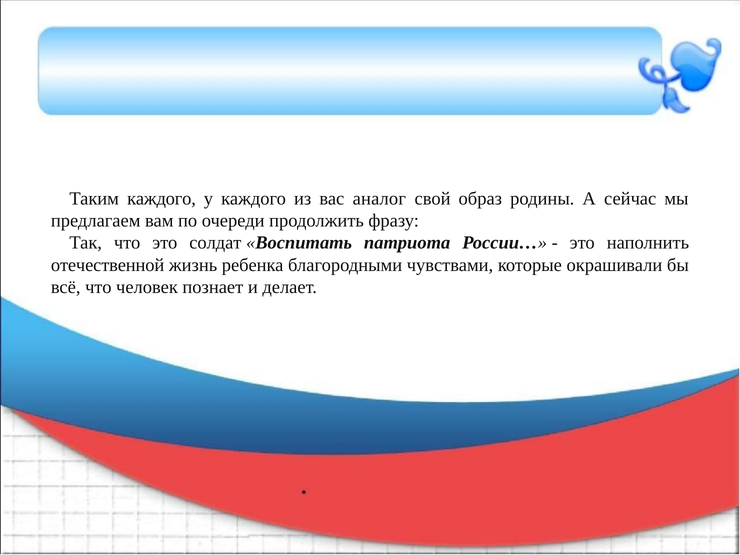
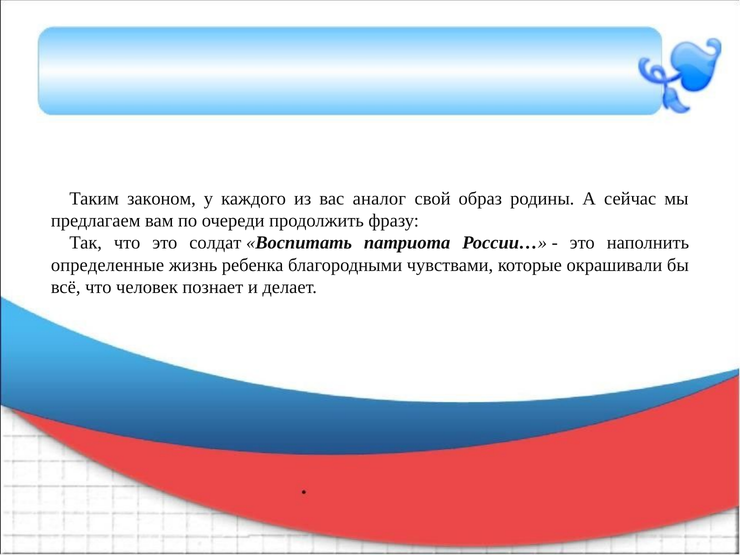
Таким каждого: каждого -> законом (161, 198)
отечественной: отечественной -> определенные (107, 265)
